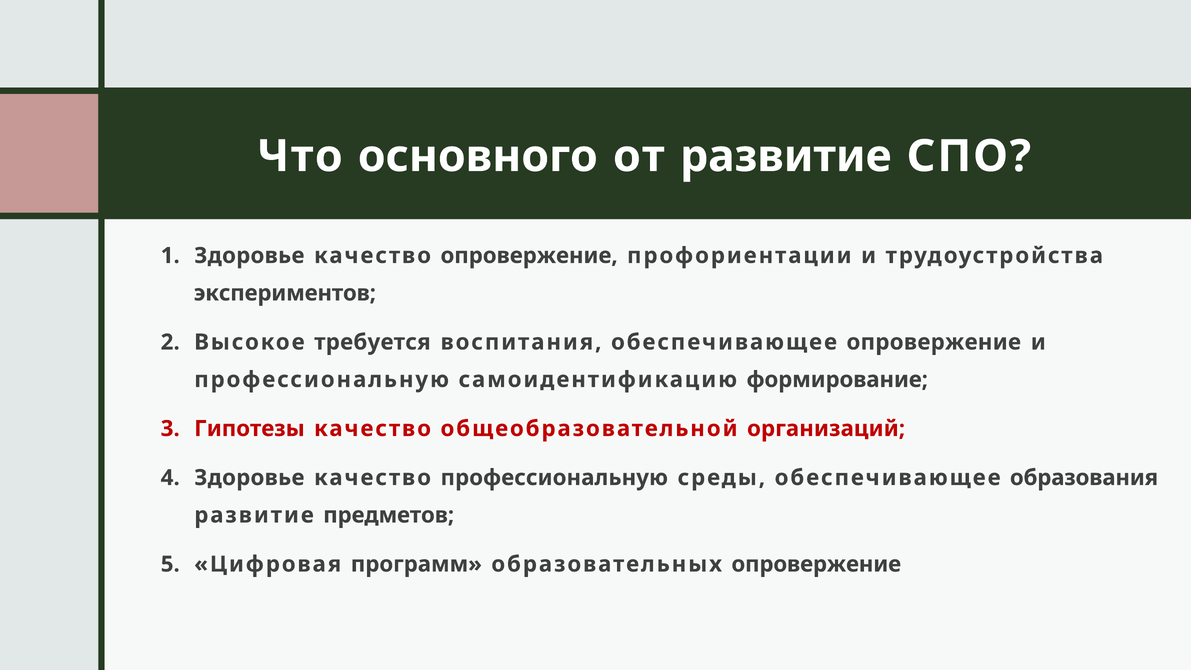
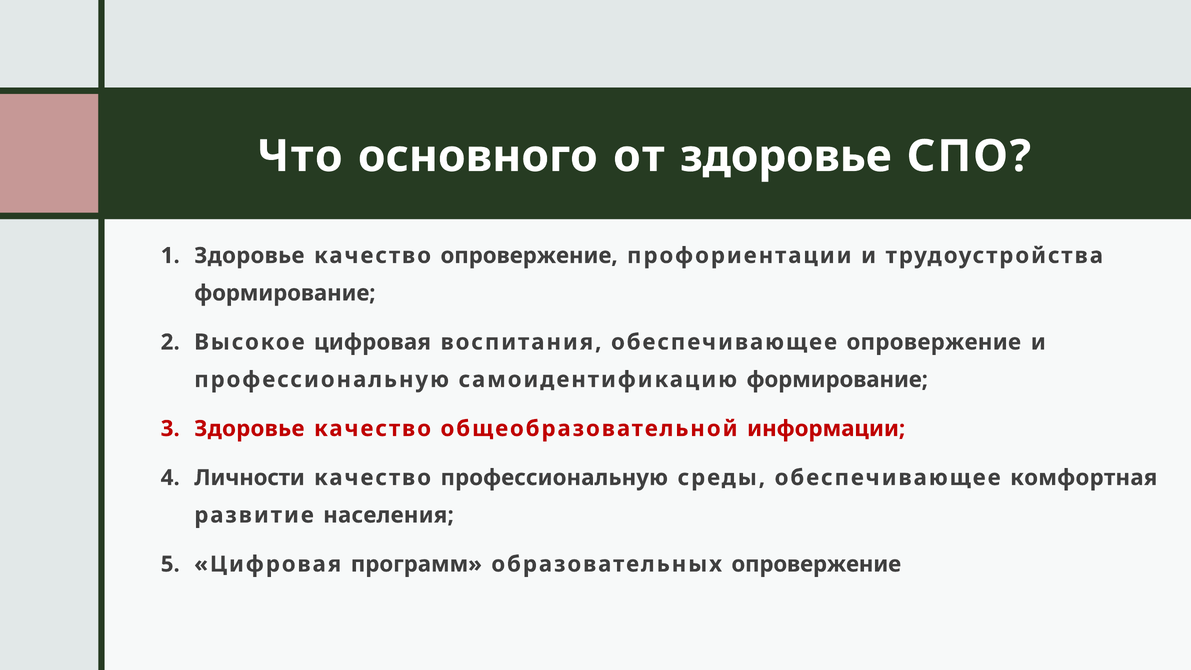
от развитие: развитие -> здоровье (786, 156)
экспериментов: экспериментов -> формирование (285, 293)
Высокое требуется: требуется -> цифровая (372, 342)
Гипотезы: Гипотезы -> Здоровье (249, 429)
организаций: организаций -> информации (826, 429)
Здоровье: Здоровье -> Личности (250, 478)
образования: образования -> комфортная (1084, 478)
предметов: предметов -> населения (389, 515)
